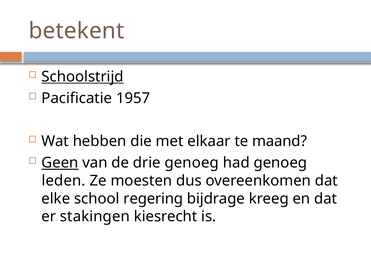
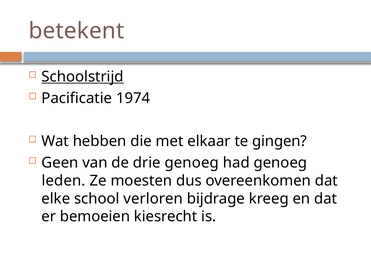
1957: 1957 -> 1974 (133, 98)
maand: maand -> gingen (280, 141)
Geen underline: present -> none (60, 163)
regering: regering -> verloren (153, 199)
stakingen: stakingen -> bemoeien (95, 217)
